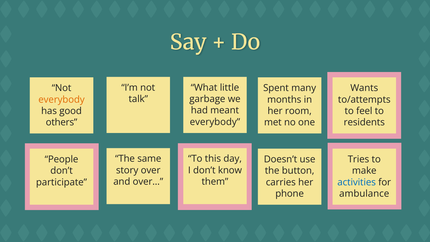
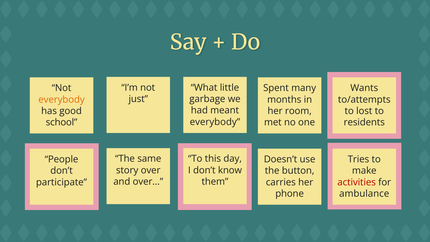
talk: talk -> just (138, 99)
feel: feel -> lost (364, 111)
others: others -> school (62, 122)
activities colour: blue -> red (357, 182)
